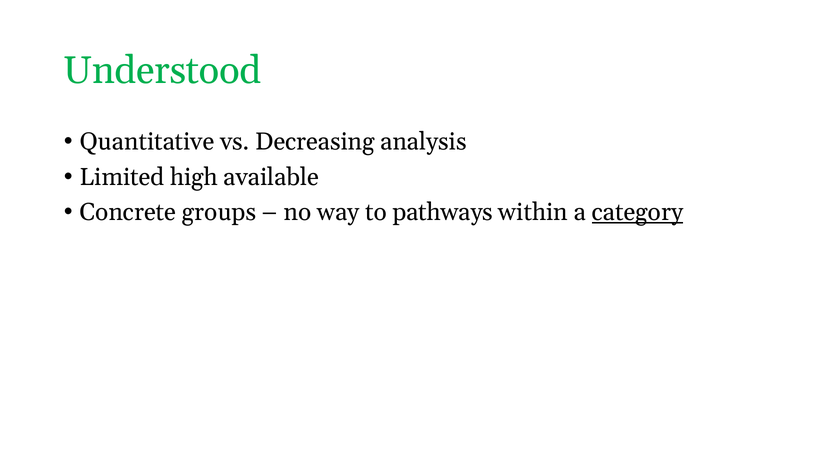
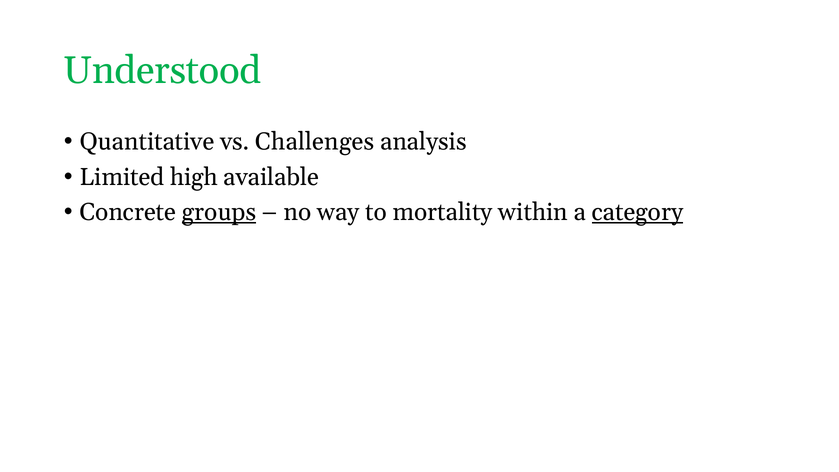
Decreasing: Decreasing -> Challenges (315, 142)
groups underline: none -> present (219, 212)
pathways: pathways -> mortality (443, 212)
